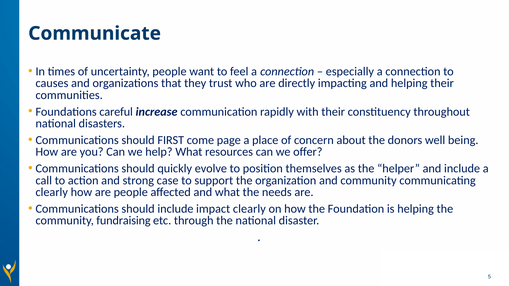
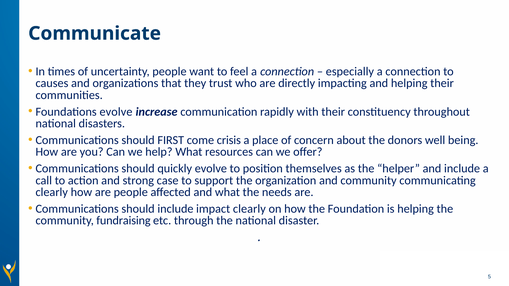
Foundations careful: careful -> evolve (116, 112)
page: page -> crisis (229, 140)
